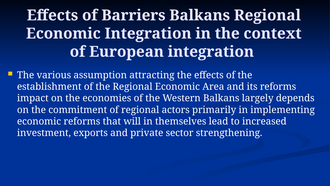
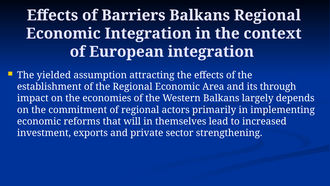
various: various -> yielded (54, 75)
its reforms: reforms -> through (278, 87)
